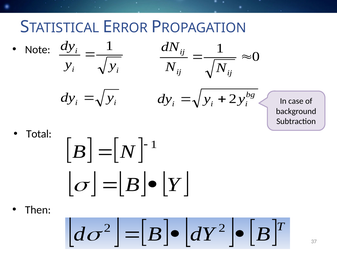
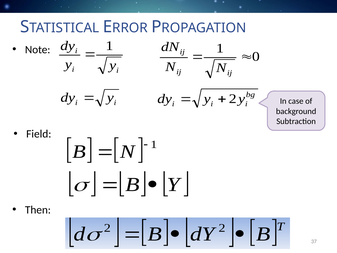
Total: Total -> Field (39, 134)
